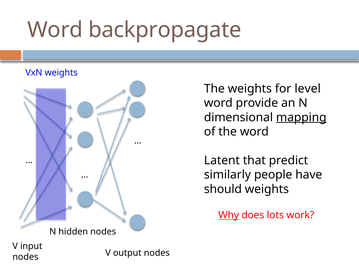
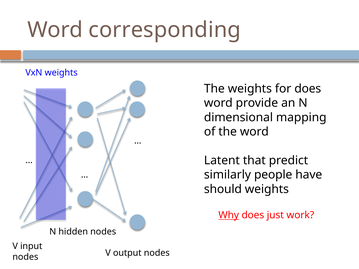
backpropagate: backpropagate -> corresponding (165, 30)
for level: level -> does (308, 89)
mapping underline: present -> none (301, 117)
lots: lots -> just (275, 215)
